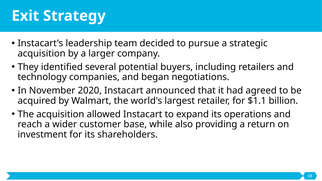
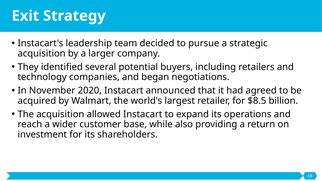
$1.1: $1.1 -> $8.5 (257, 101)
